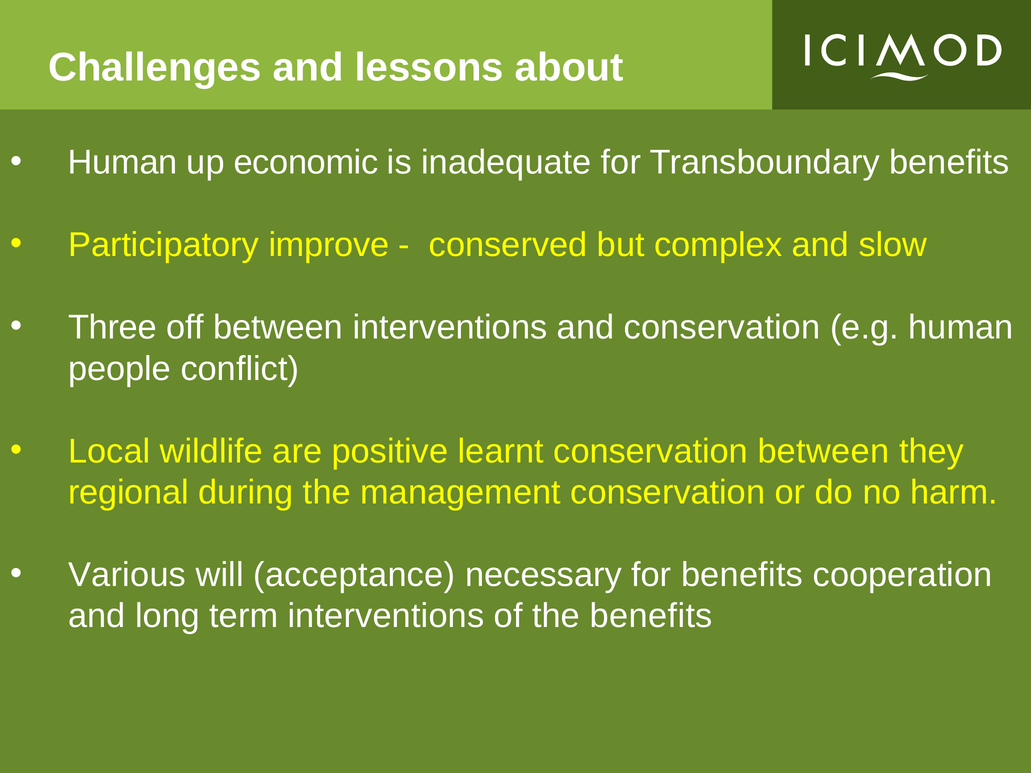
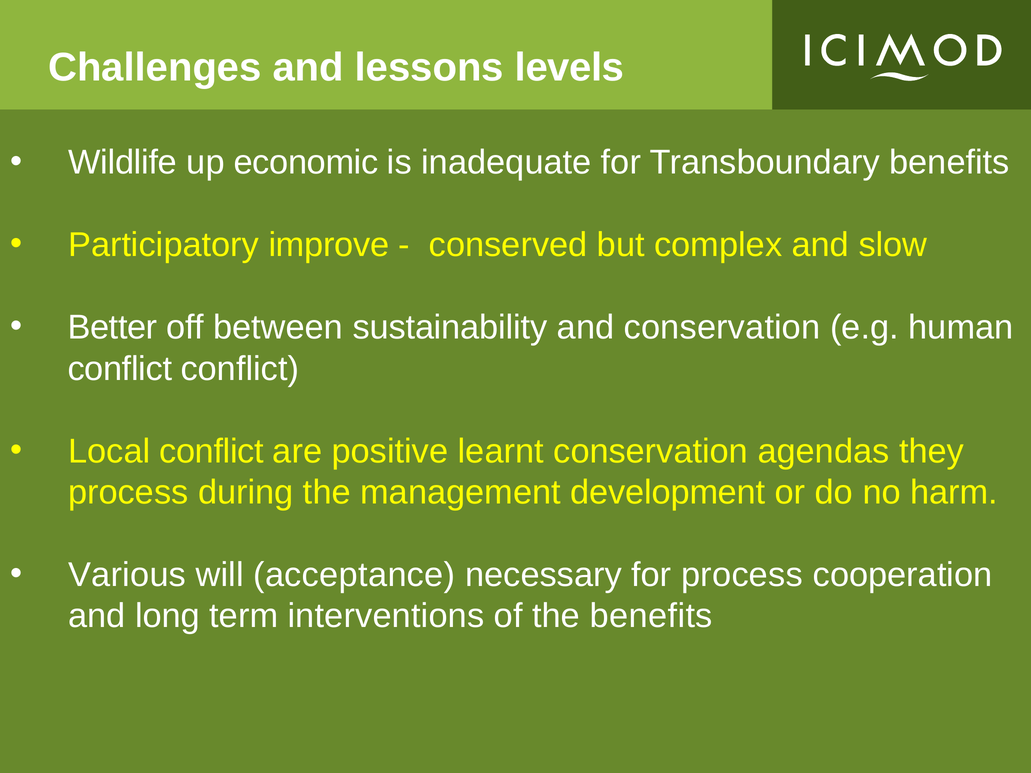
about: about -> levels (570, 67)
Human: Human -> Wildlife (123, 163)
Three: Three -> Better (112, 328)
between interventions: interventions -> sustainability (450, 328)
people: people -> conflict (120, 369)
Local wildlife: wildlife -> conflict (212, 451)
conservation between: between -> agendas (824, 451)
regional: regional -> process (128, 493)
management conservation: conservation -> development (668, 493)
for benefits: benefits -> process (742, 575)
